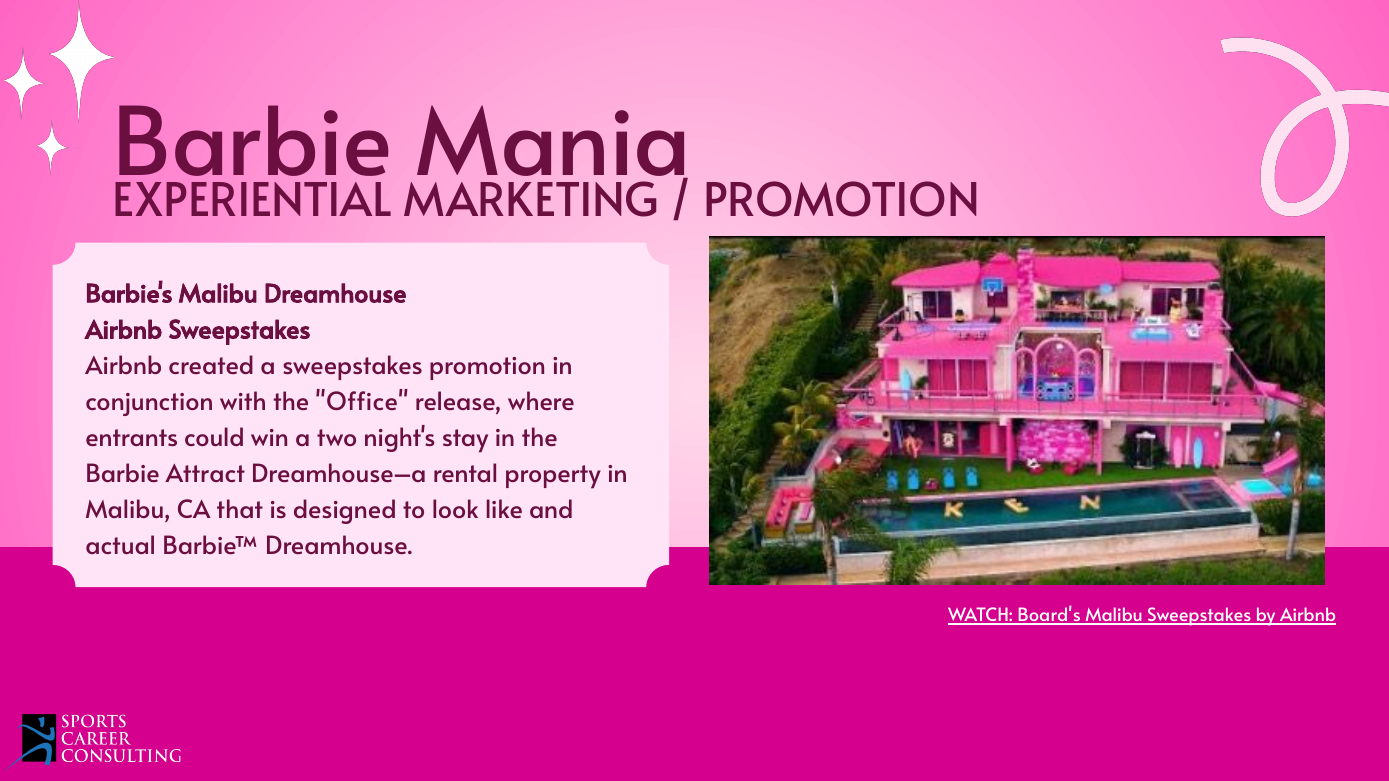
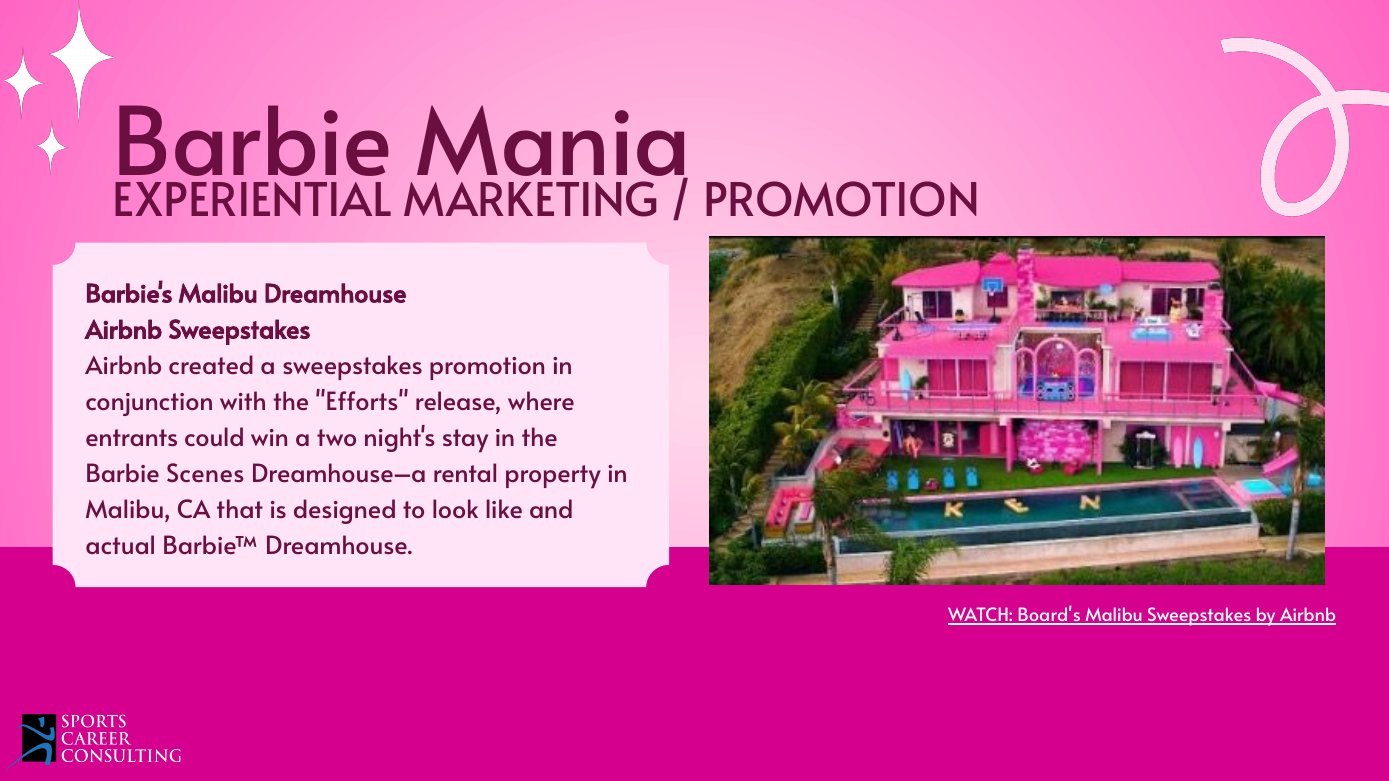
Office: Office -> Efforts (362, 402)
Attract: Attract -> Scenes (205, 475)
